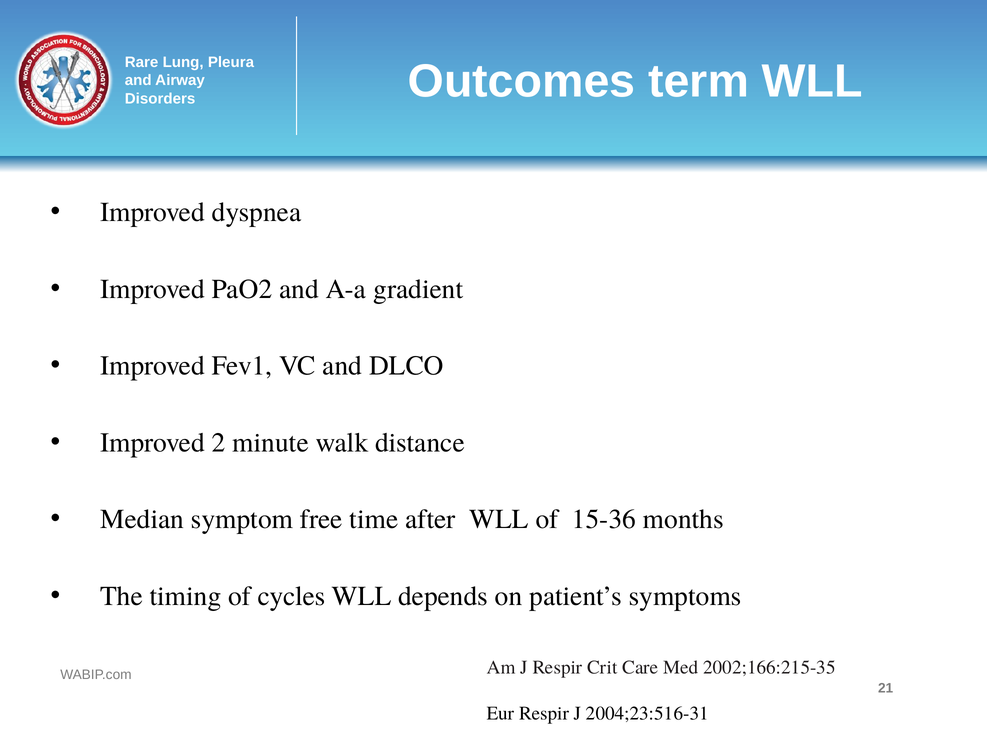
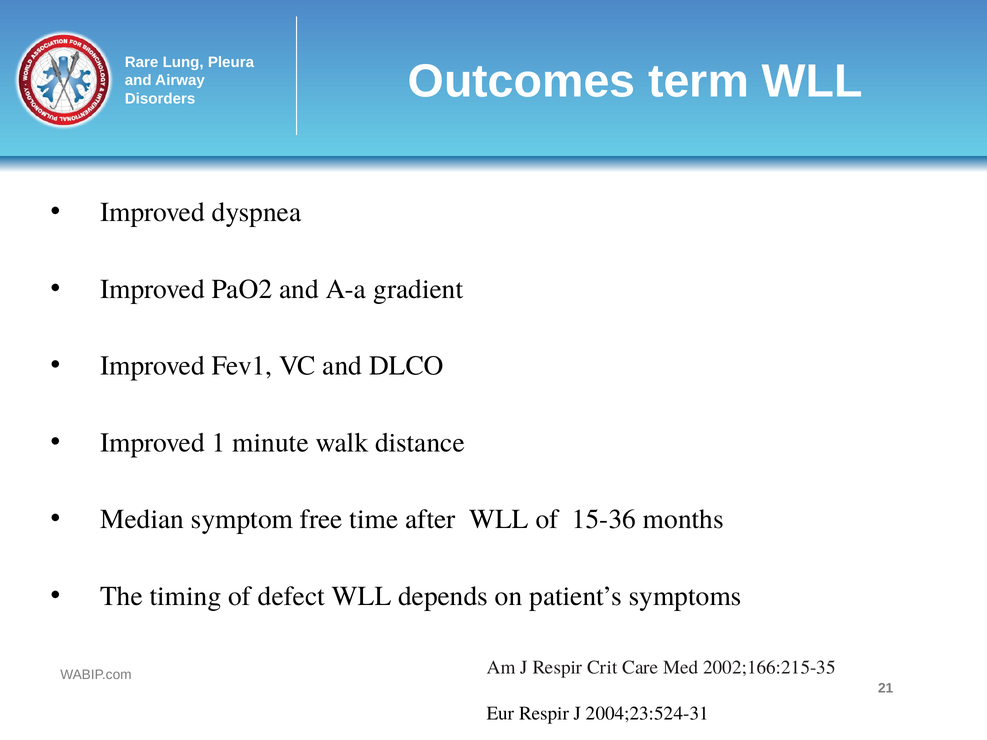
2: 2 -> 1 (219, 443)
cycles: cycles -> defect (291, 596)
2004;23:516-31: 2004;23:516-31 -> 2004;23:524-31 (647, 714)
